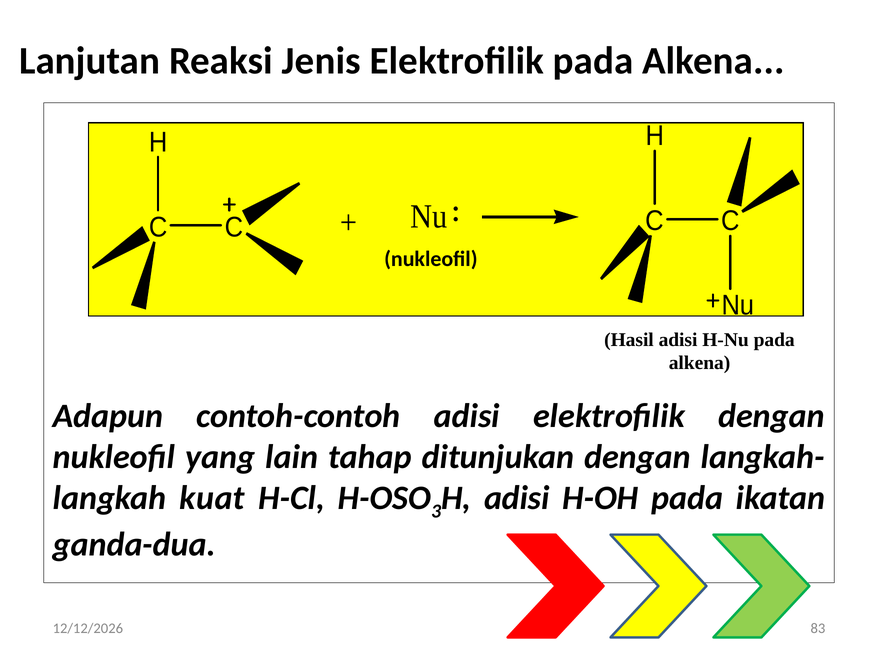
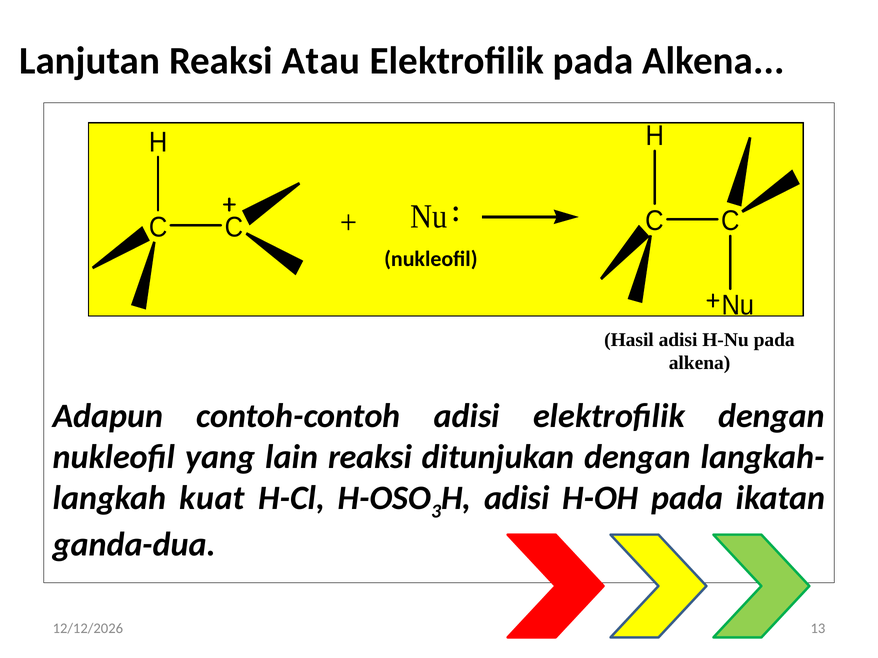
Jenis: Jenis -> Atau (321, 61)
lain tahap: tahap -> reaksi (370, 457)
83: 83 -> 13 (818, 629)
